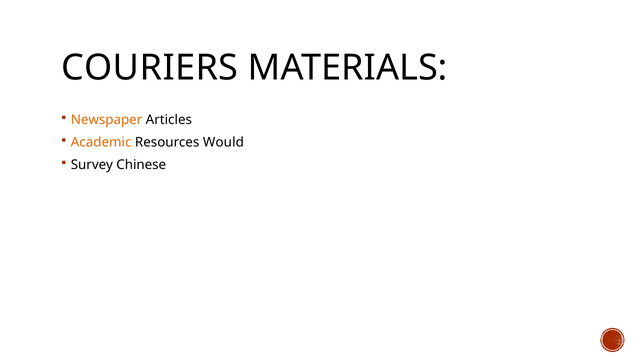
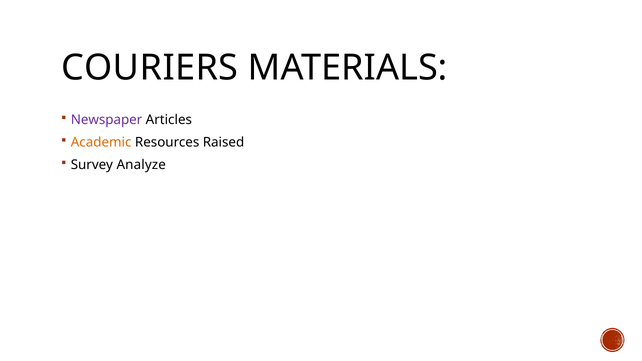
Newspaper colour: orange -> purple (107, 120)
Would: Would -> Raised (224, 142)
Chinese: Chinese -> Analyze (141, 165)
